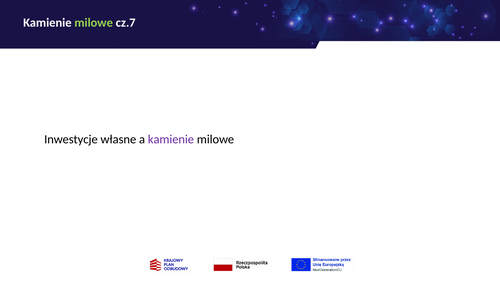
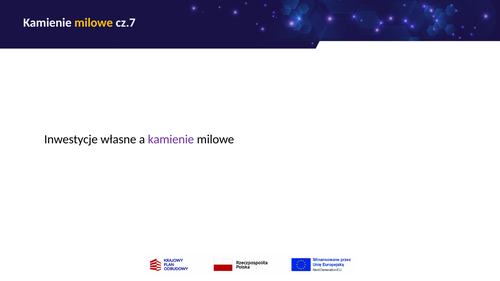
milowe colour: light green -> yellow (94, 23)
